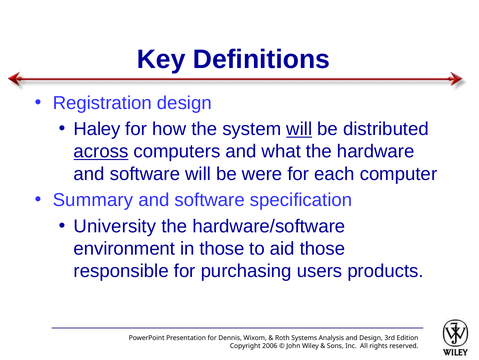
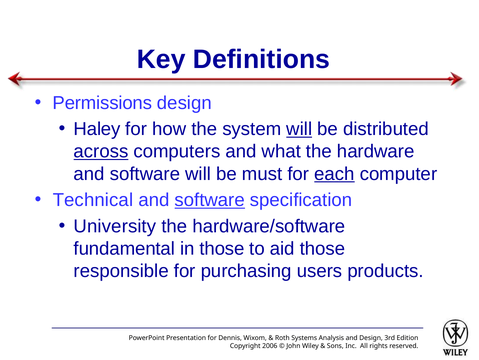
Registration: Registration -> Permissions (102, 103)
were: were -> must (262, 174)
each underline: none -> present (334, 174)
Summary: Summary -> Technical (93, 200)
software underline: none -> present (210, 200)
environment: environment -> fundamental (124, 248)
